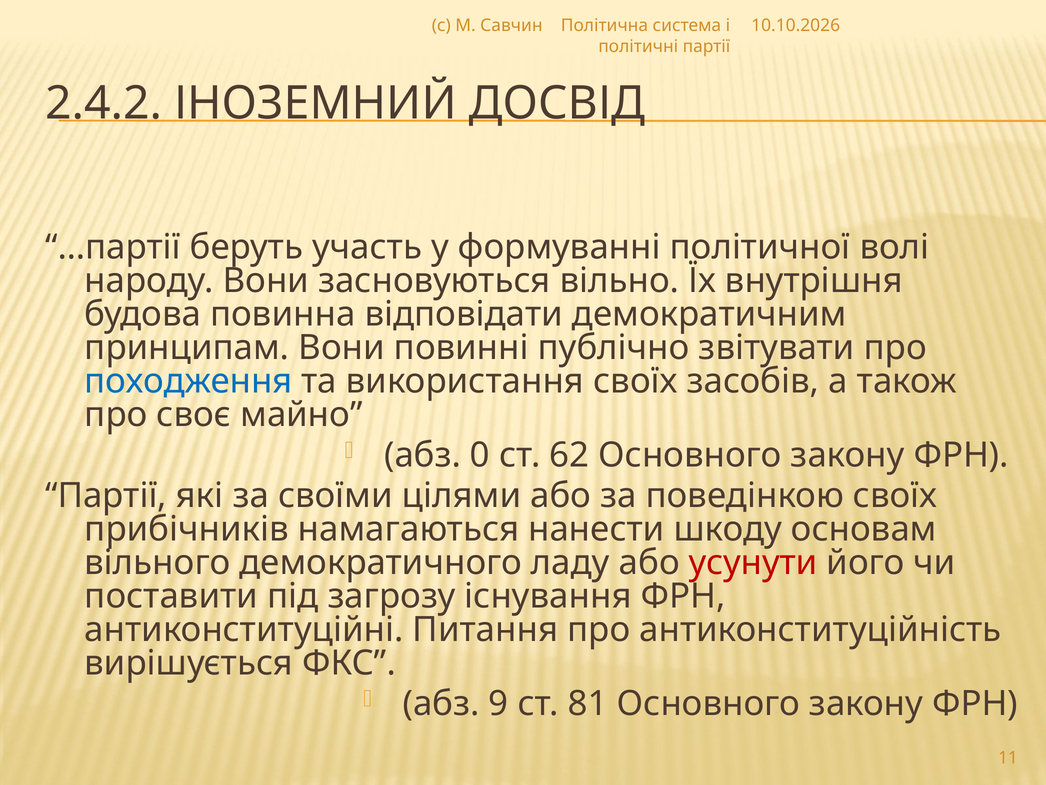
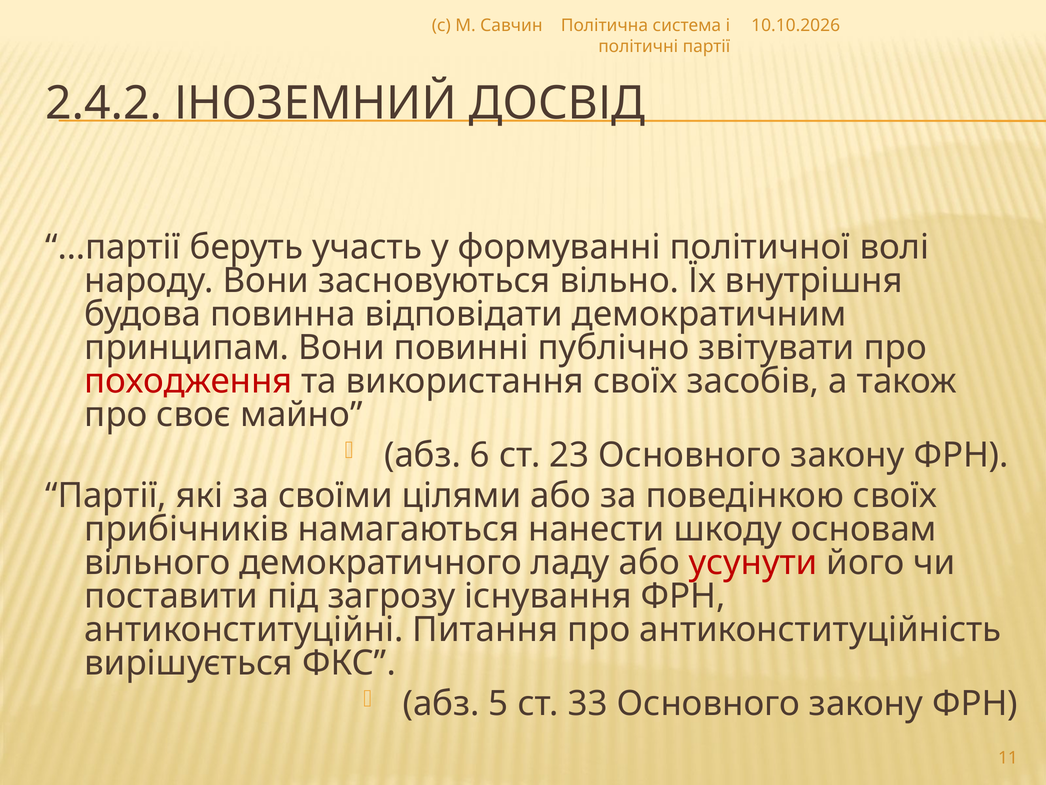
походження colour: blue -> red (188, 381)
0: 0 -> 6 (480, 455)
62: 62 -> 23 (569, 455)
9: 9 -> 5 (498, 703)
81: 81 -> 33 (588, 703)
